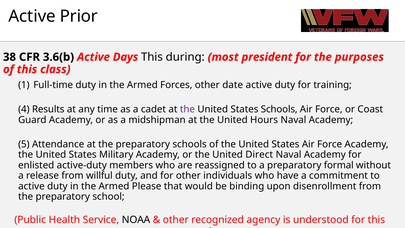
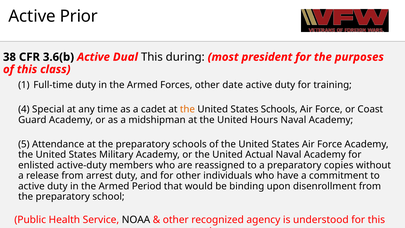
Days: Days -> Dual (125, 57)
Results: Results -> Special (48, 109)
the colour: purple -> orange (187, 109)
Direct: Direct -> Actual (259, 155)
formal: formal -> copies (339, 165)
willful: willful -> arrest (99, 176)
Please: Please -> Period (147, 186)
